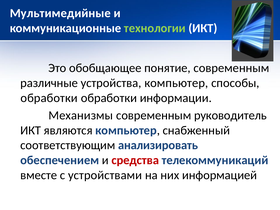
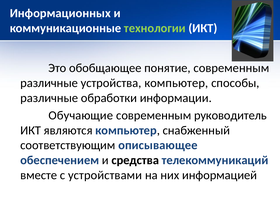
Мультимедийные: Мультимедийные -> Информационных (60, 13)
обработки: обработки -> различные (49, 98)
Механизмы: Механизмы -> Обучающие (81, 115)
анализировать: анализировать -> описывающее (158, 145)
средства colour: red -> black (135, 160)
